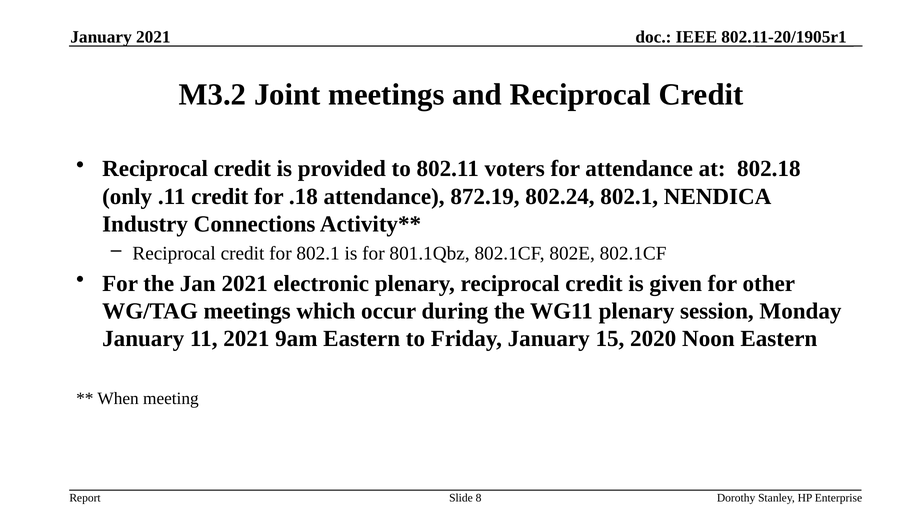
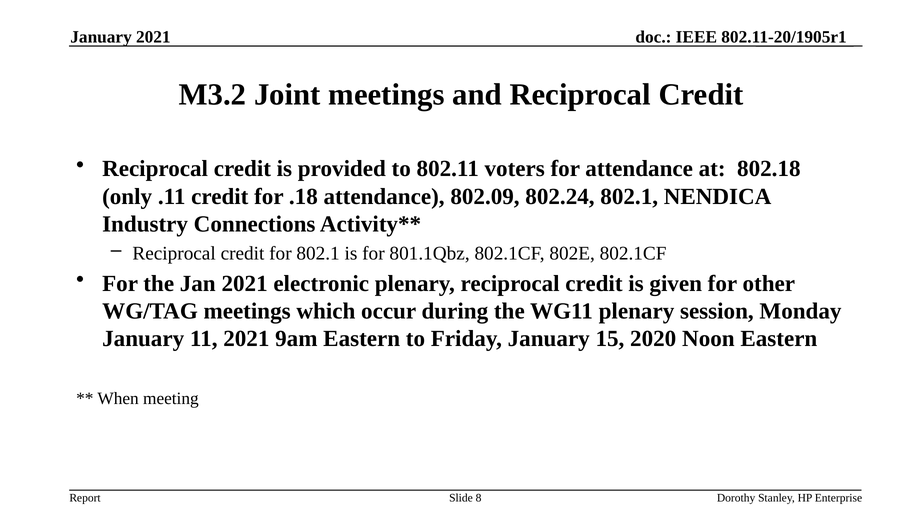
872.19: 872.19 -> 802.09 (485, 197)
